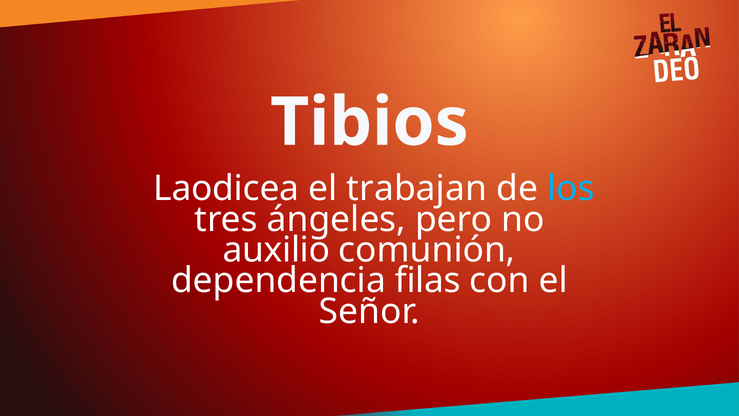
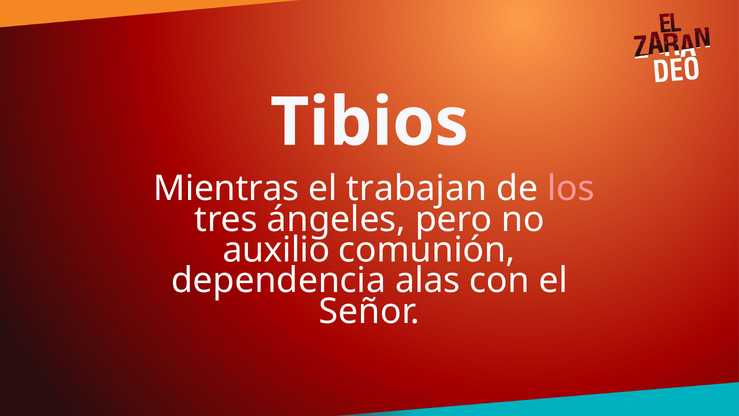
Laodicea: Laodicea -> Mientras (226, 189)
los colour: light blue -> pink (571, 189)
filas: filas -> alas (428, 280)
